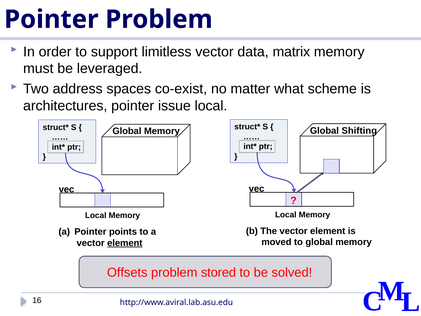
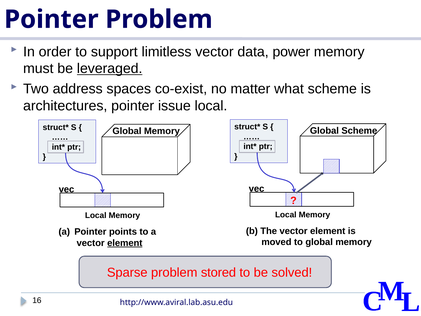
matrix: matrix -> power (291, 52)
leveraged underline: none -> present (110, 69)
Global Shifting: Shifting -> Scheme (359, 131)
Offsets: Offsets -> Sparse (127, 272)
